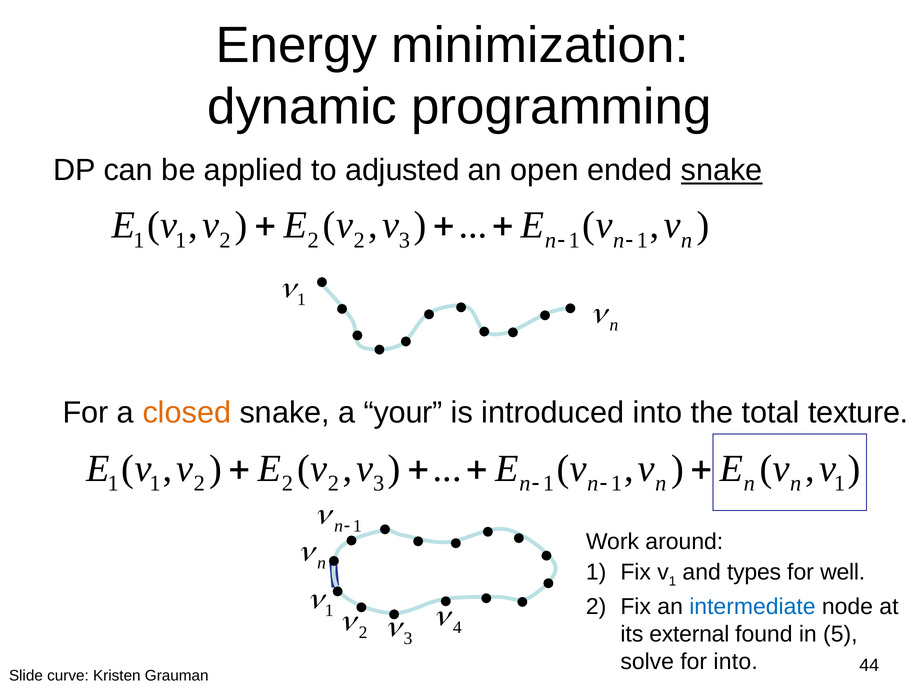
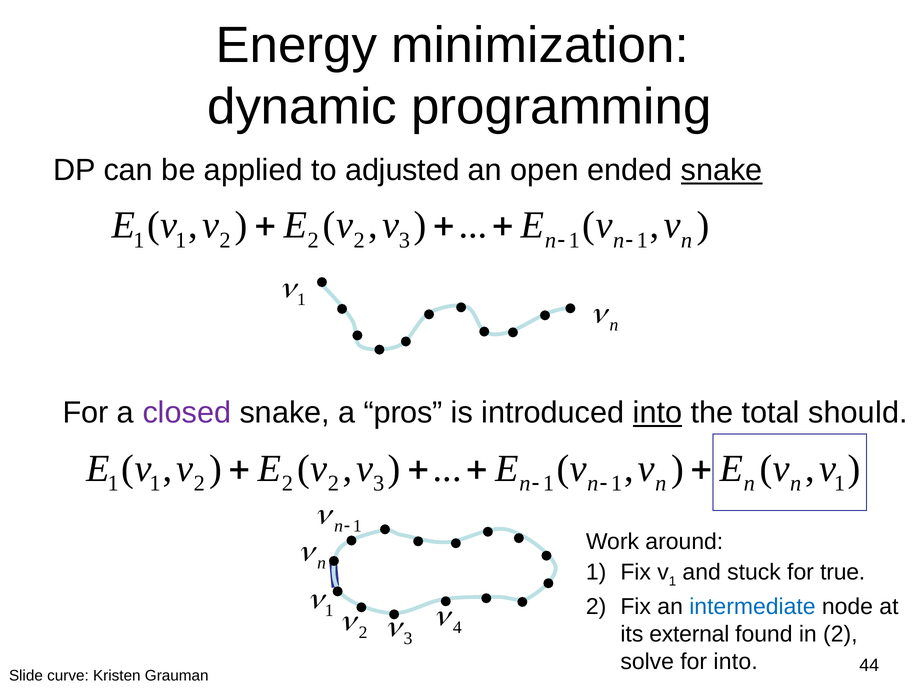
closed colour: orange -> purple (187, 413)
your: your -> pros (403, 413)
into underline: none -> present (657, 413)
texture: texture -> should (858, 413)
types: types -> stuck (754, 572)
well: well -> true (843, 572)
in 5: 5 -> 2 (840, 634)
